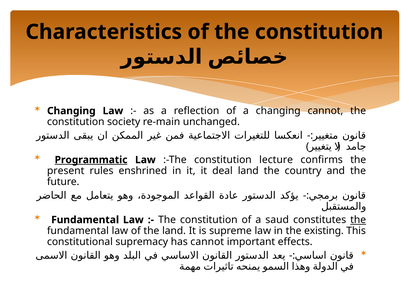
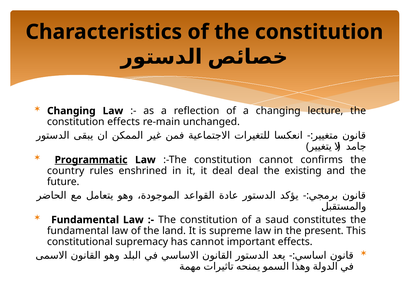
changing cannot: cannot -> lecture (325, 111)
constitution society: society -> effects (124, 122)
constitution lecture: lecture -> cannot (276, 160)
present: present -> country (66, 171)
deal land: land -> deal (248, 171)
country: country -> existing (303, 171)
the underline: present -> none (358, 220)
existing: existing -> present (324, 231)
